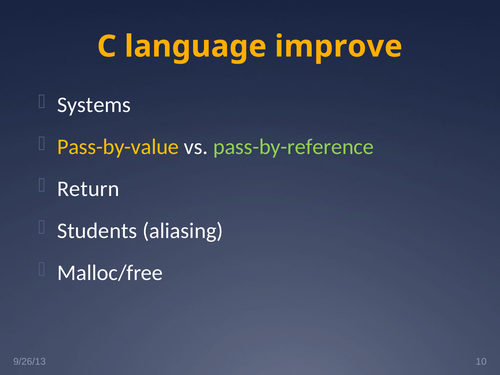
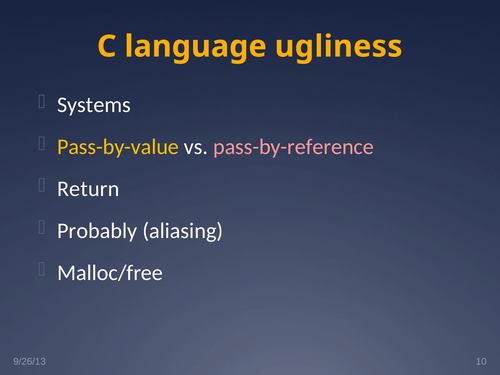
improve: improve -> ugliness (339, 46)
pass-by-reference colour: light green -> pink (294, 147)
Students: Students -> Probably (97, 231)
